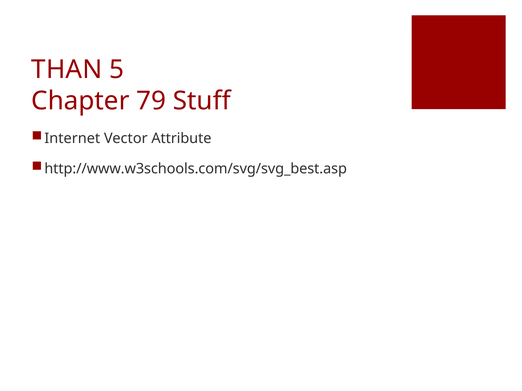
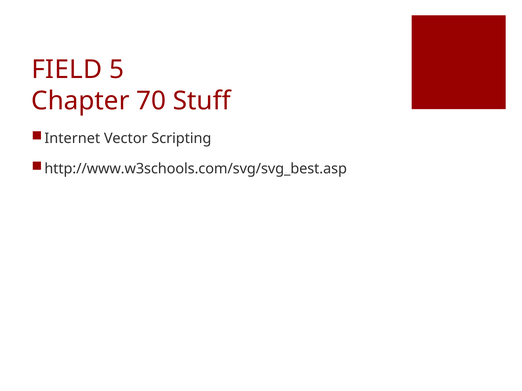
THAN: THAN -> FIELD (67, 70)
79: 79 -> 70 (151, 101)
Attribute: Attribute -> Scripting (181, 138)
